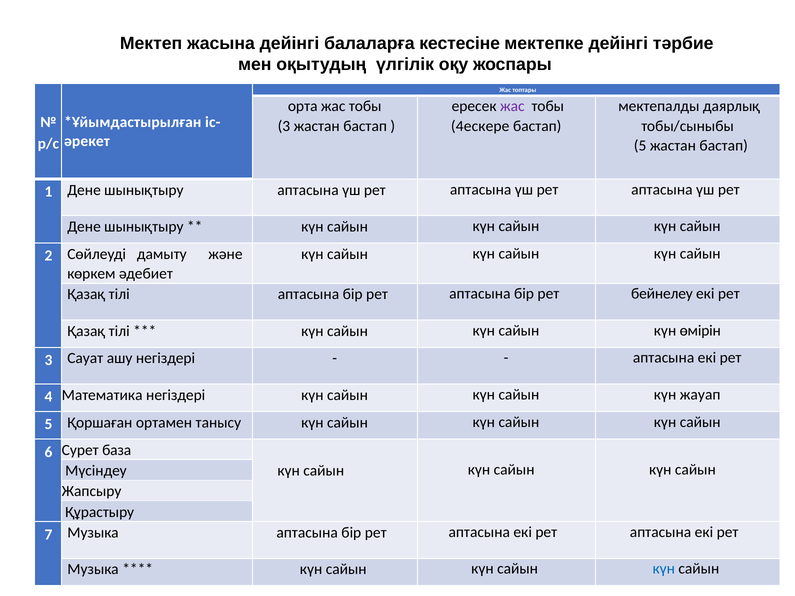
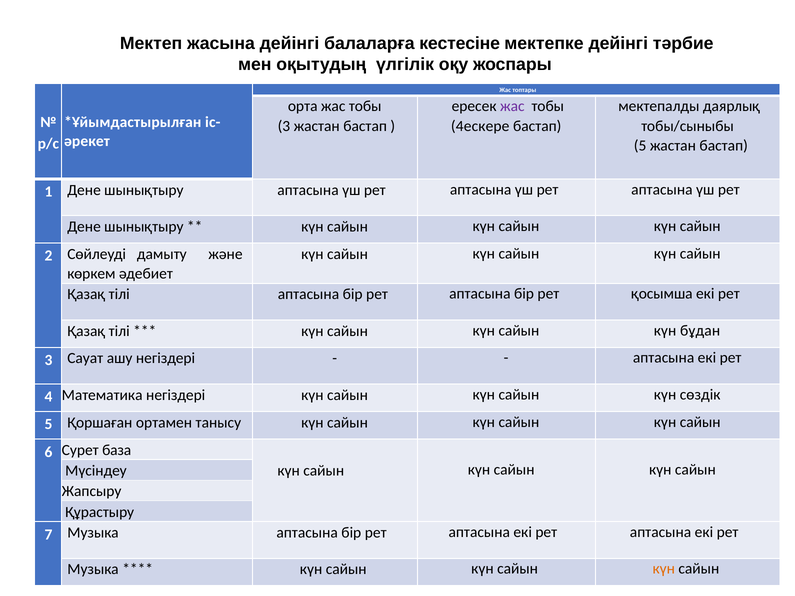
бейнелеу: бейнелеу -> қосымша (662, 294)
өмірін: өмірін -> бұдан (700, 331)
жауап: жауап -> сөздік (700, 395)
күн colour: blue -> orange (664, 569)
